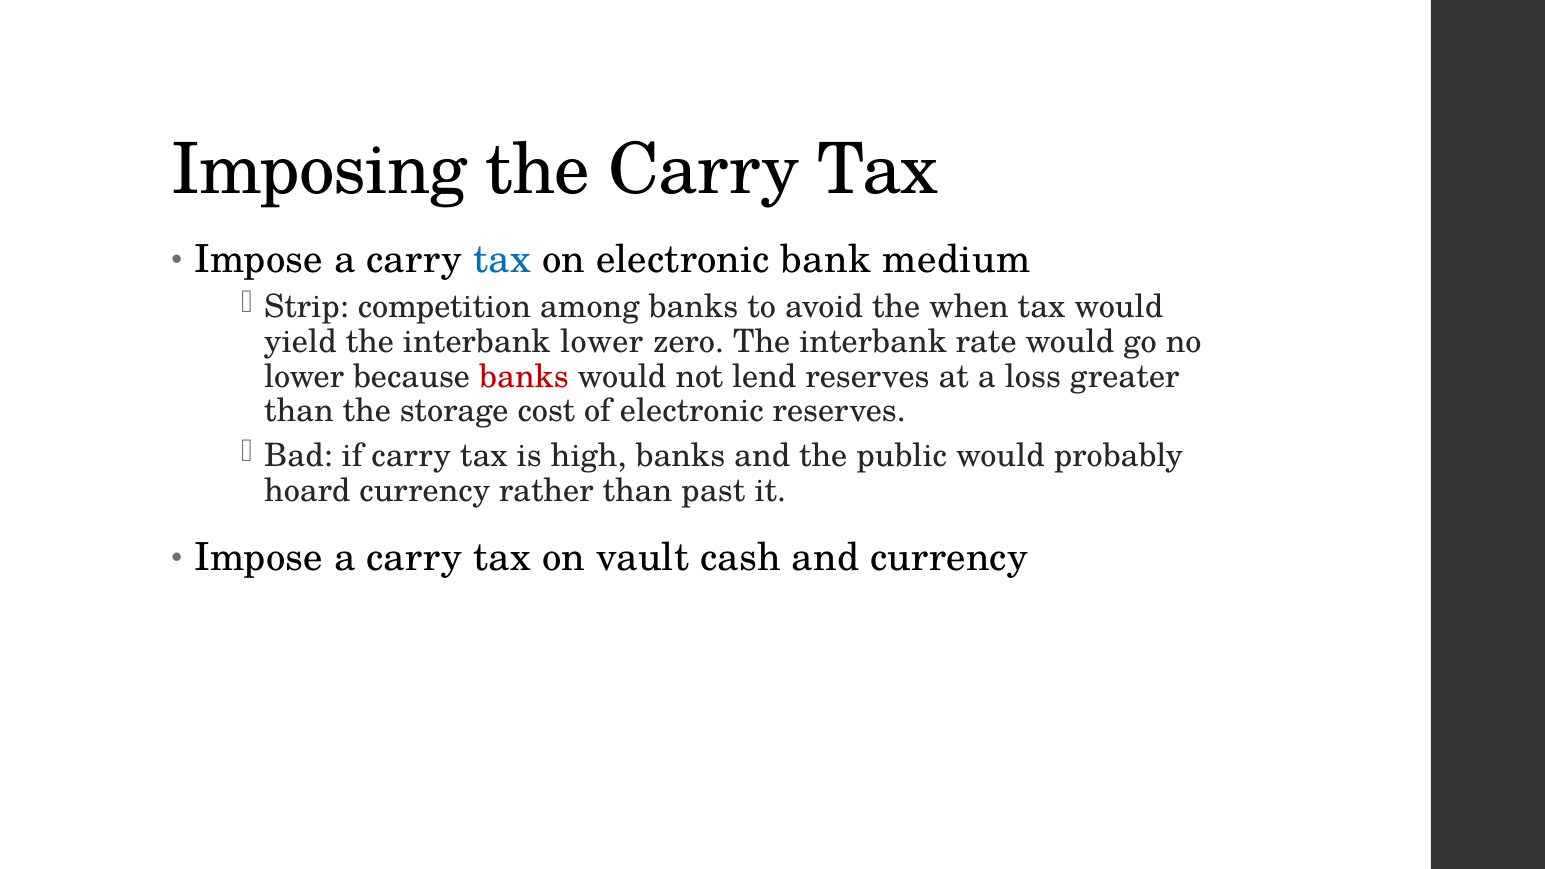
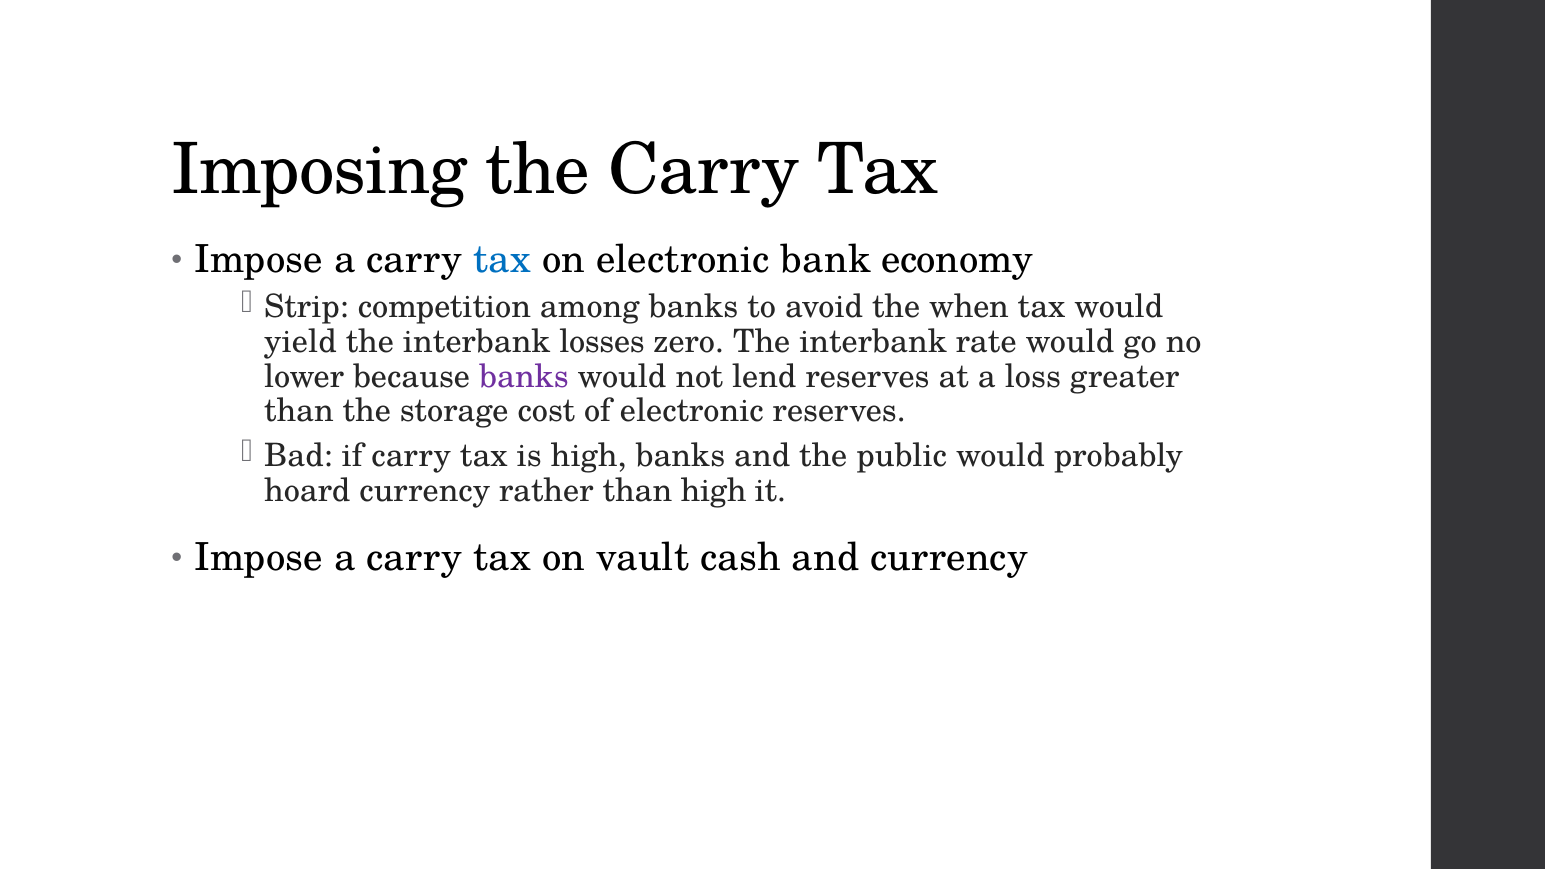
medium: medium -> economy (957, 260)
interbank lower: lower -> losses (602, 342)
banks colour: red -> purple (524, 376)
than past: past -> high (714, 491)
